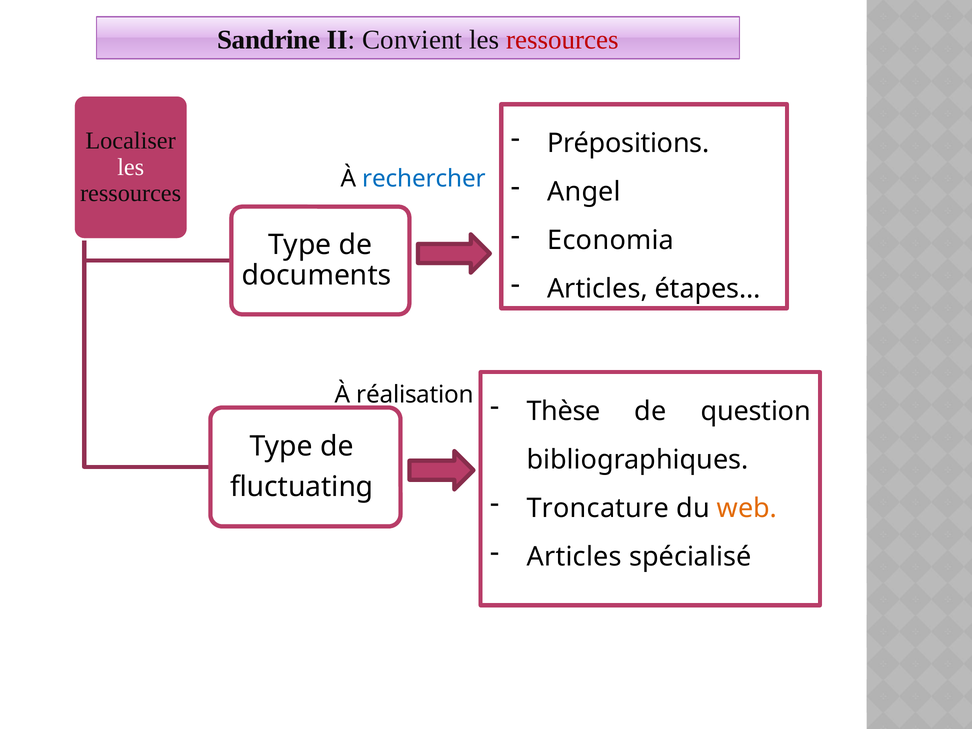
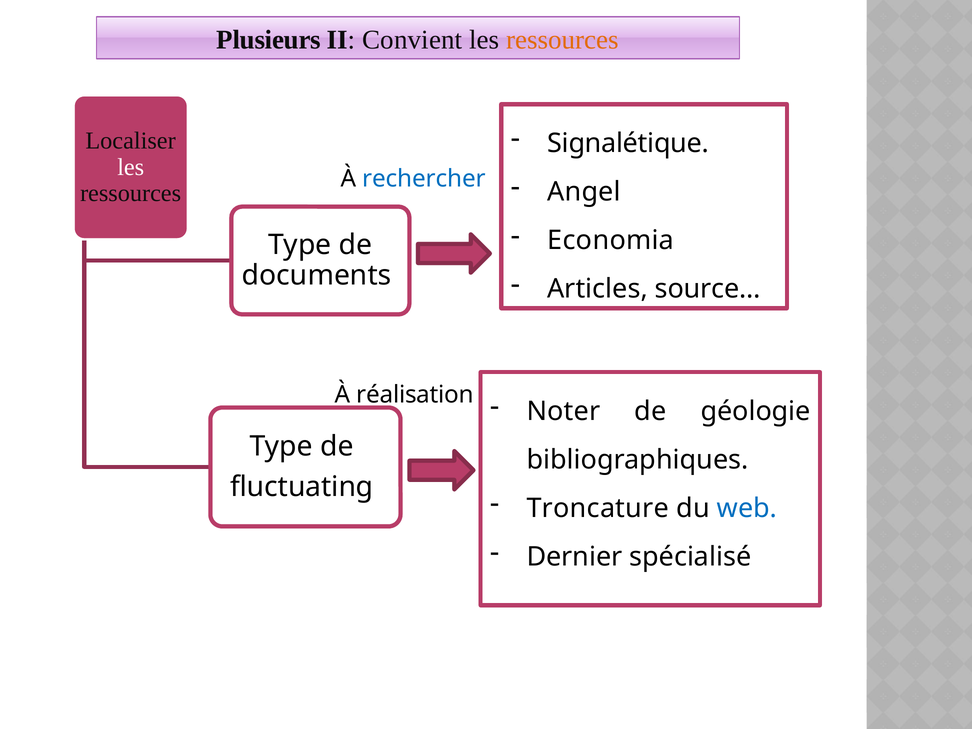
Sandrine: Sandrine -> Plusieurs (269, 40)
ressources colour: red -> orange (562, 40)
Prépositions: Prépositions -> Signalétique (628, 143)
étapes…: étapes… -> source… (708, 289)
Thèse: Thèse -> Noter (563, 411)
question: question -> géologie (756, 411)
web colour: orange -> blue (747, 508)
Articles: Articles -> Dernier (574, 557)
